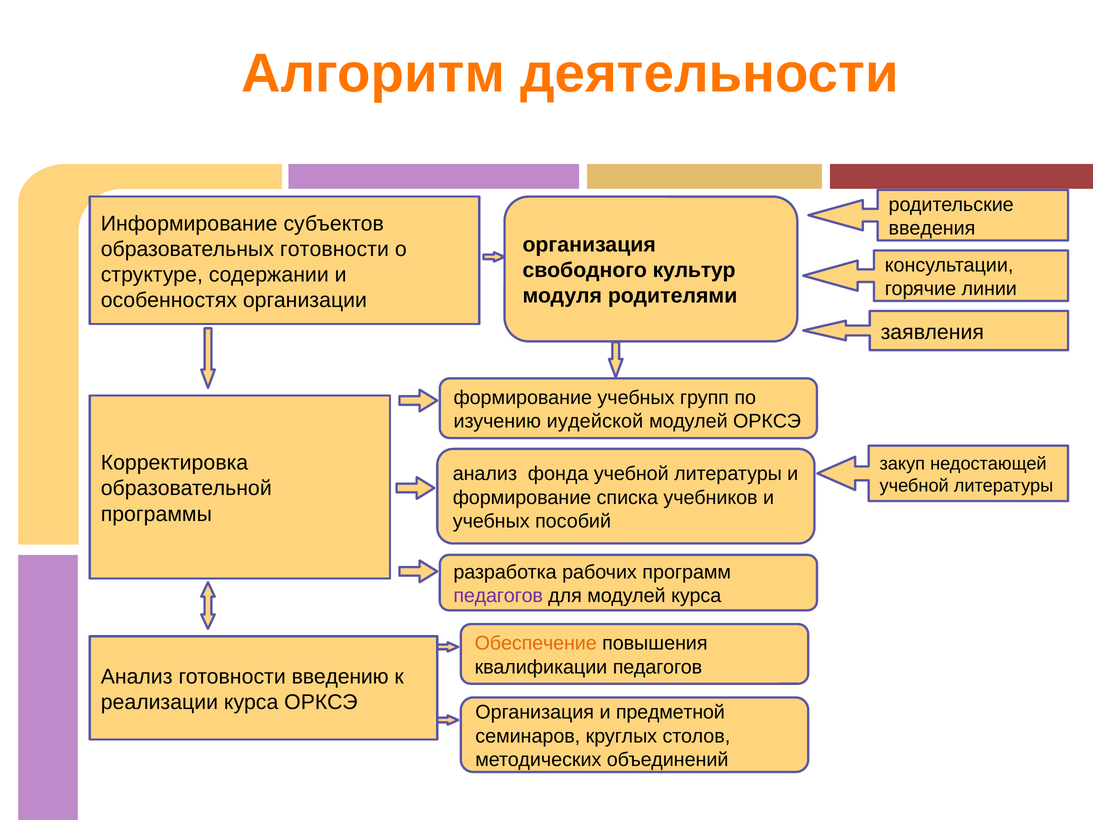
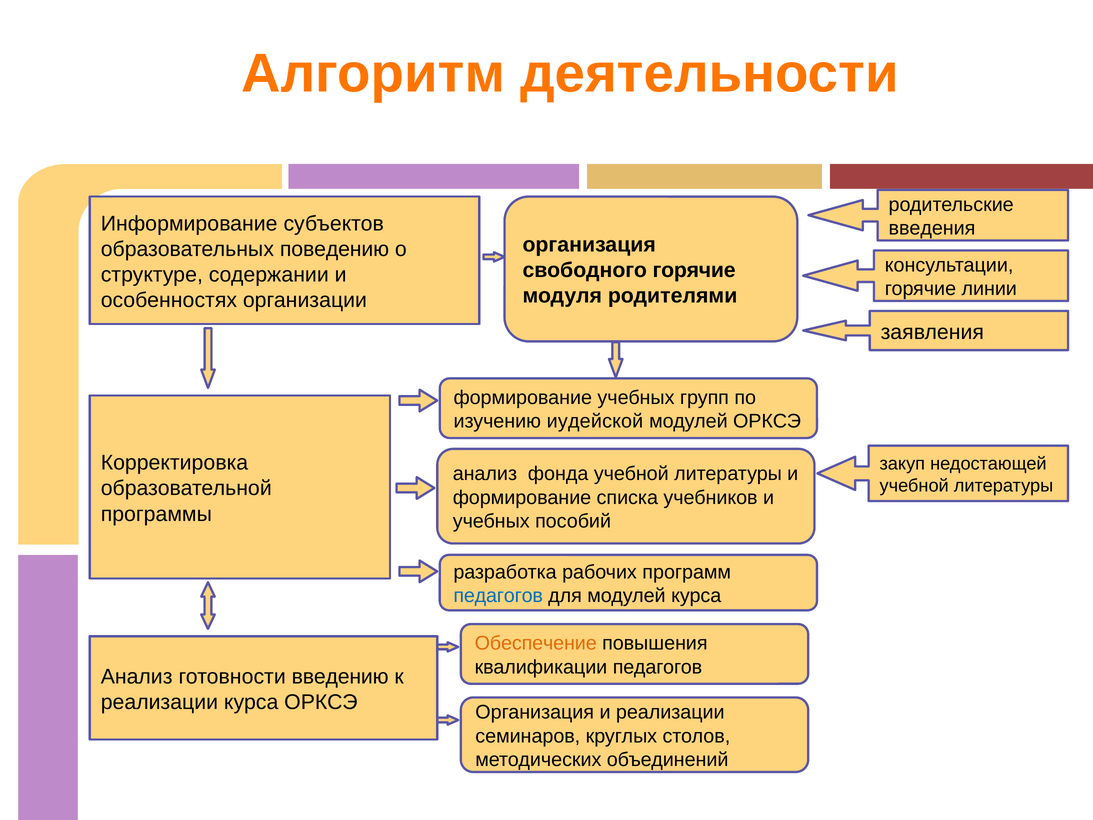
образовательных готовности: готовности -> поведению (335, 249)
свободного культур: культур -> горячие (694, 270)
педагогов colour: purple -> blue (498, 596)
и предметной: предметной -> реализации (670, 712)
